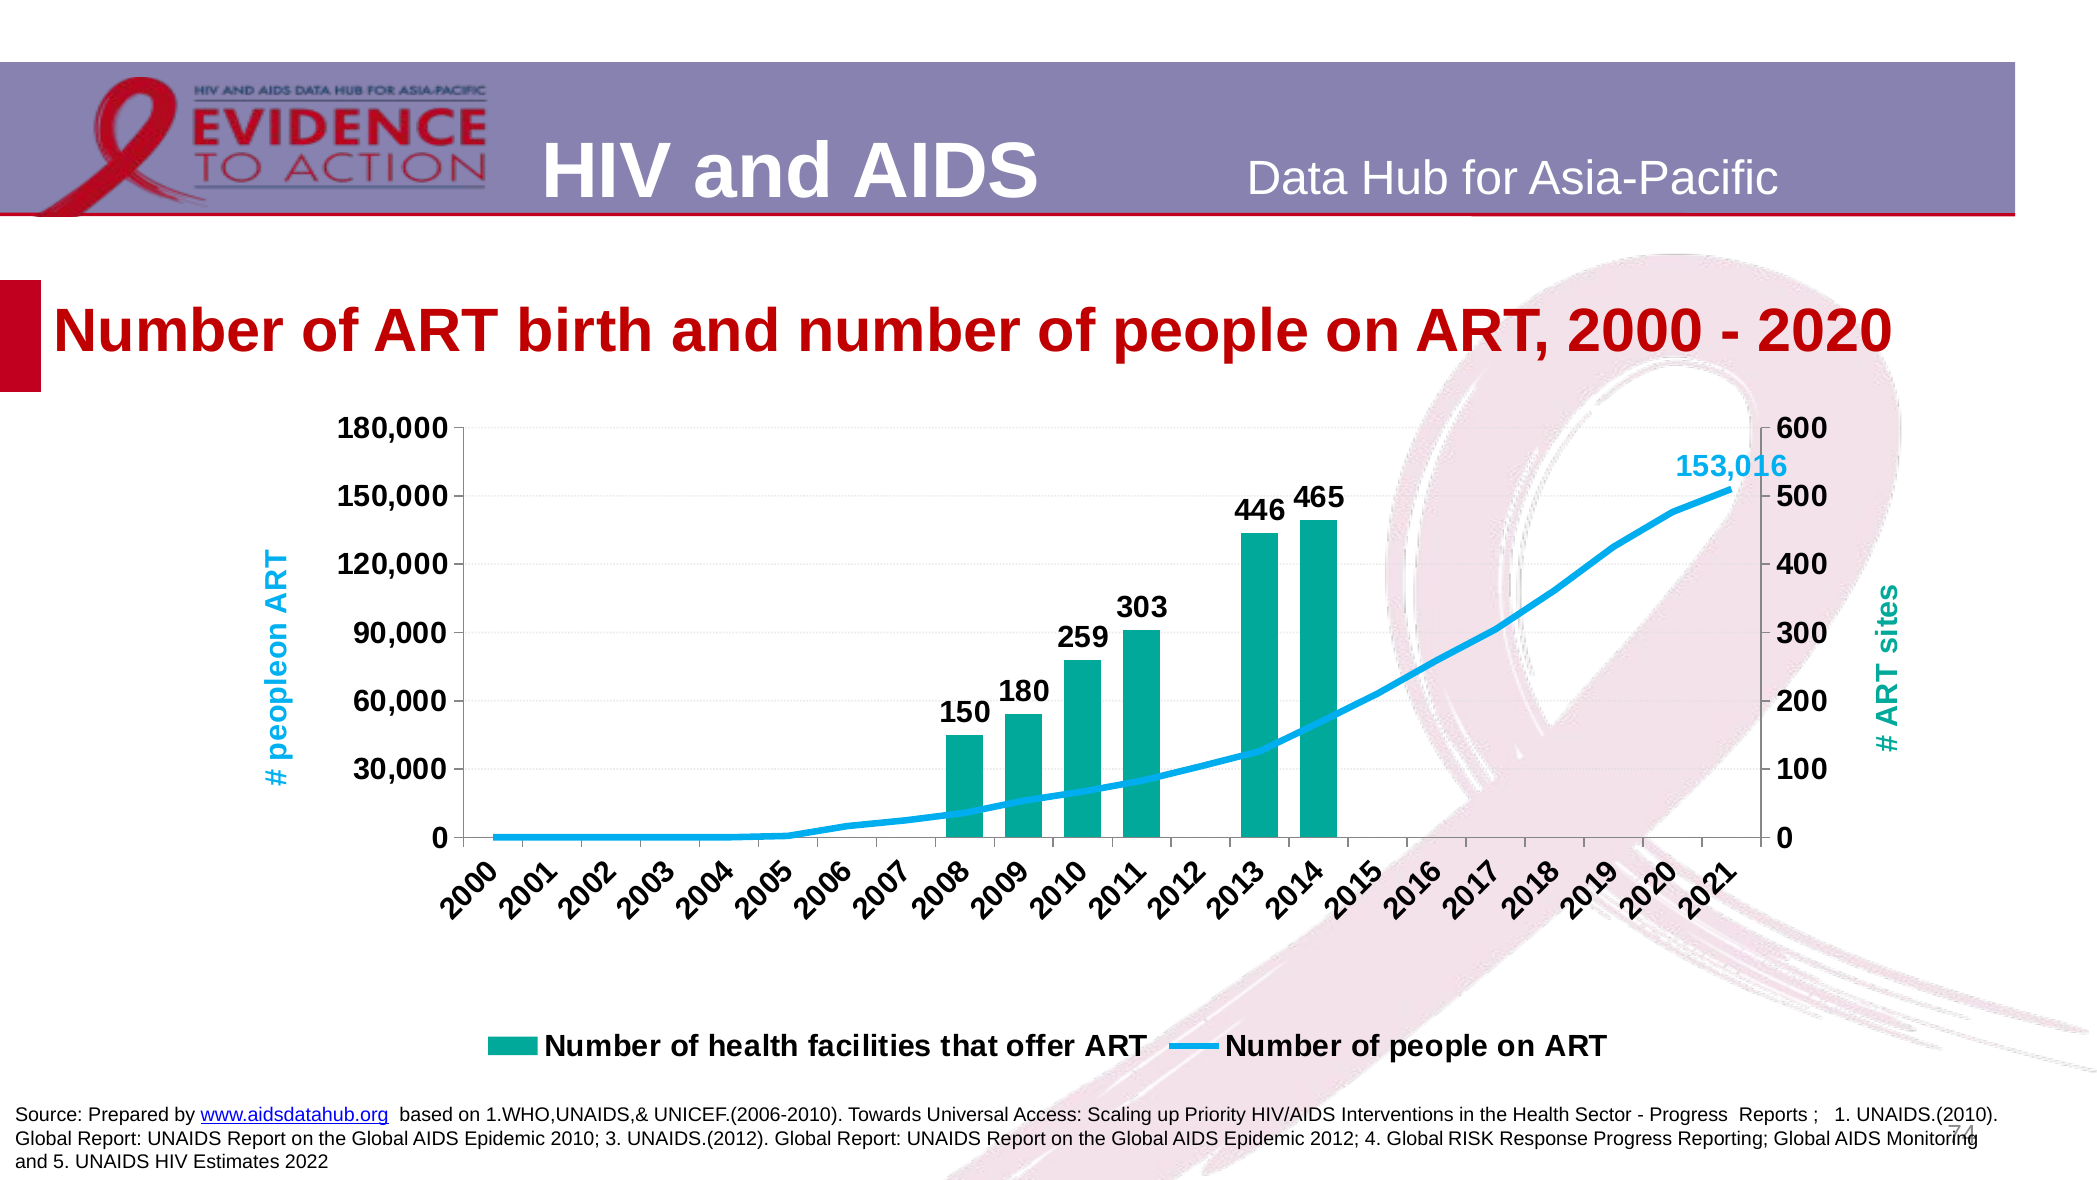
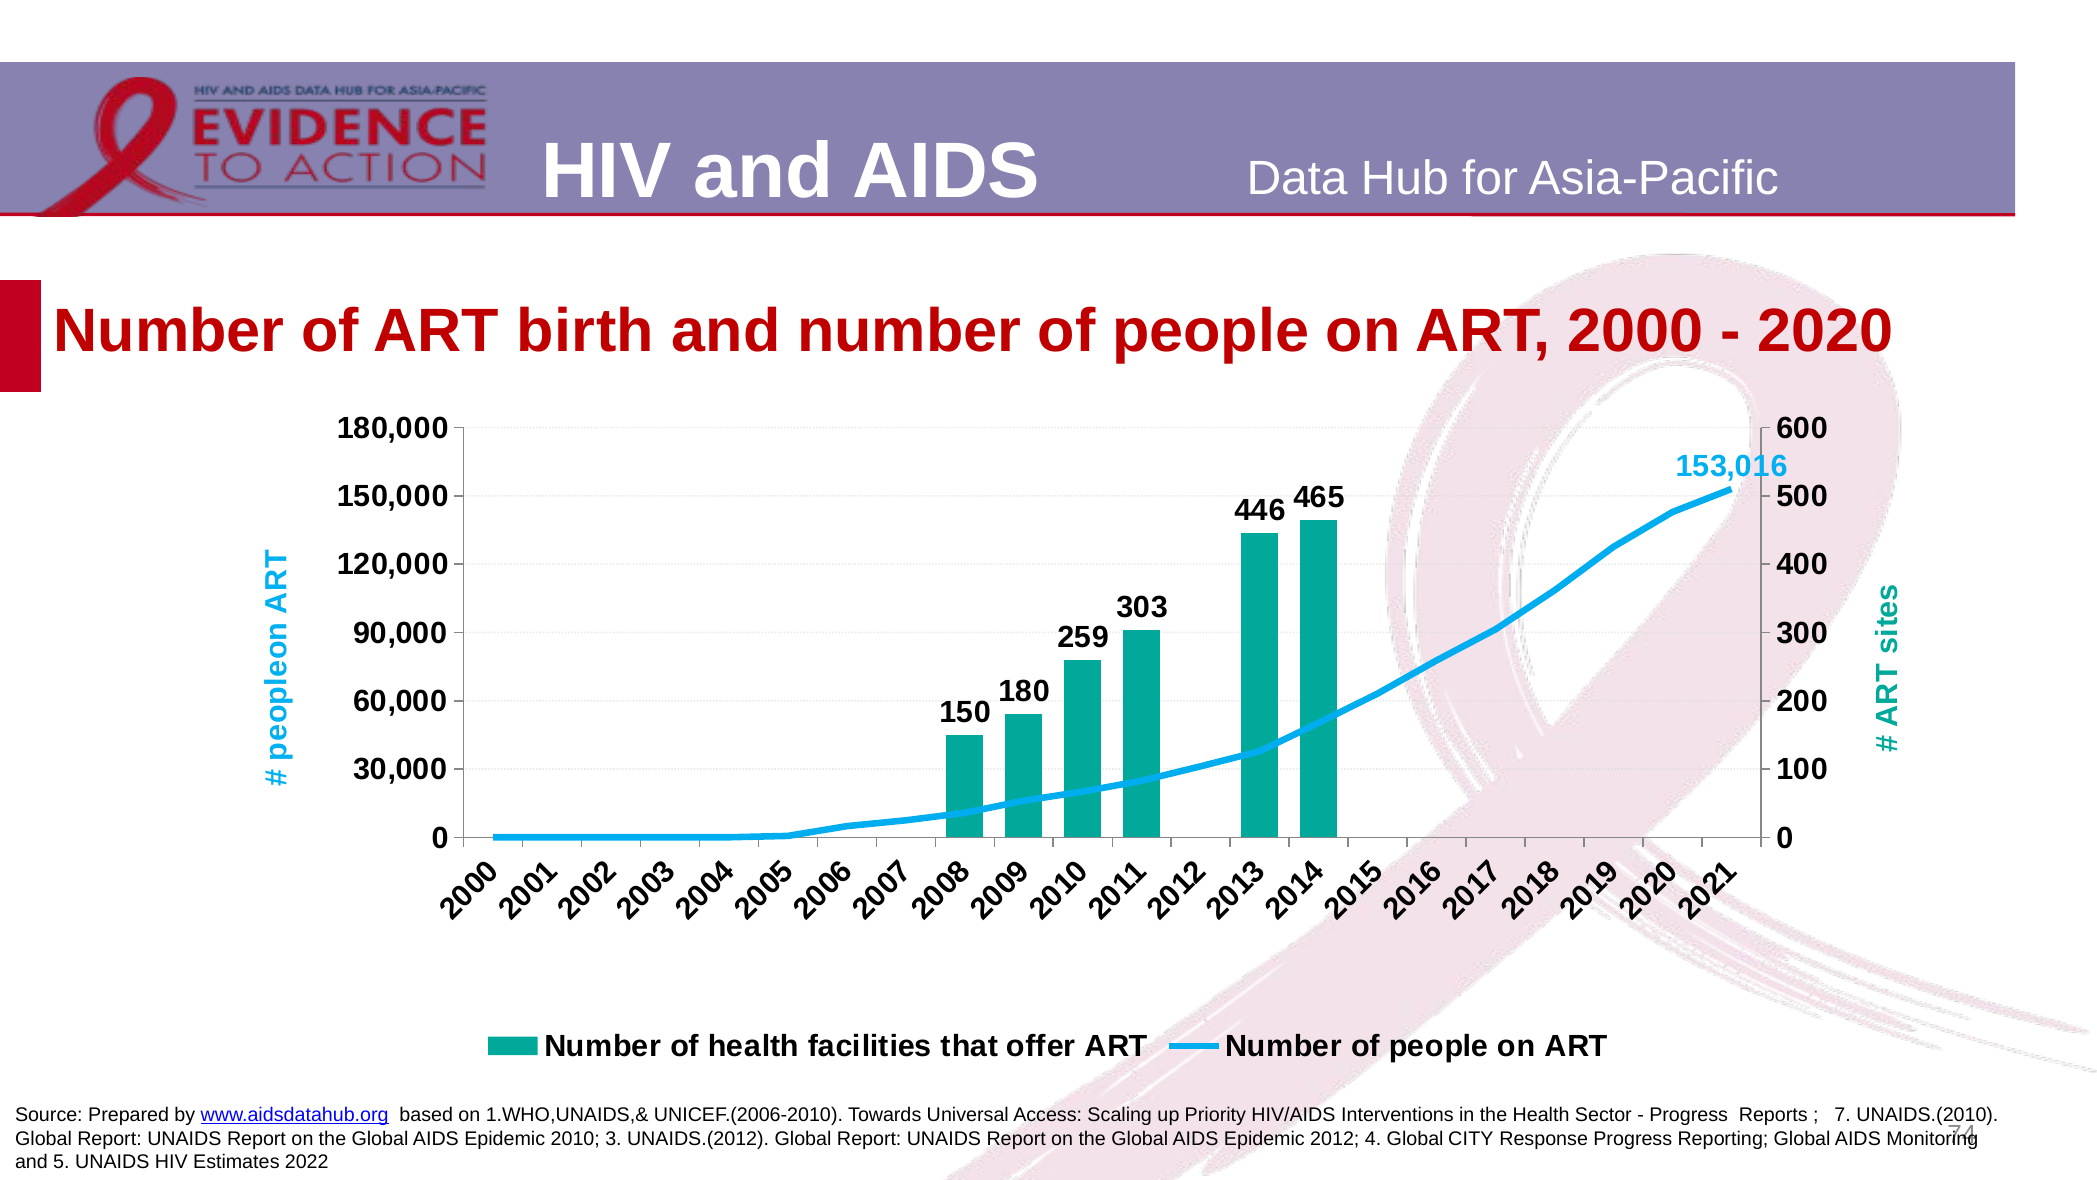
1: 1 -> 7 (1843, 1114)
RISK: RISK -> CITY (1471, 1138)
